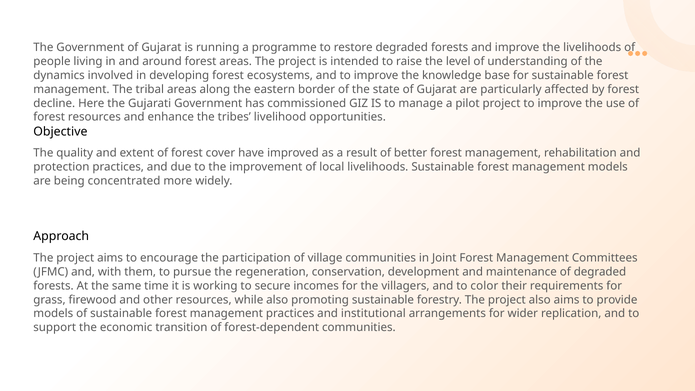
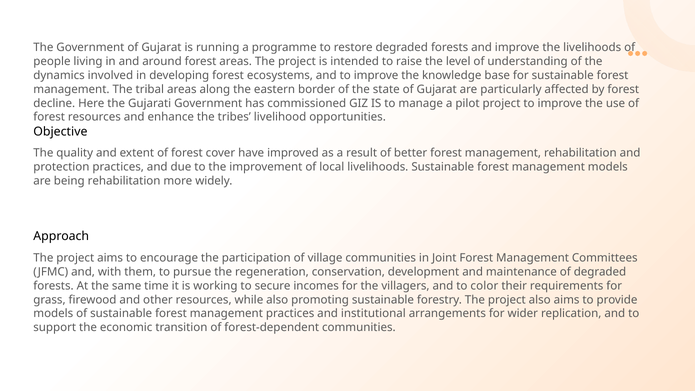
being concentrated: concentrated -> rehabilitation (124, 181)
